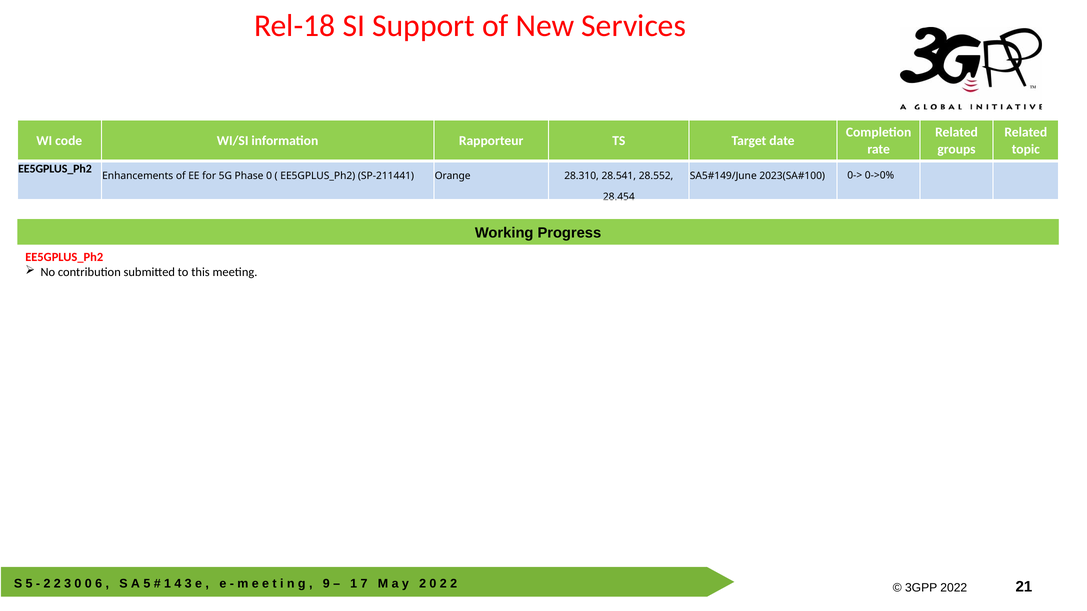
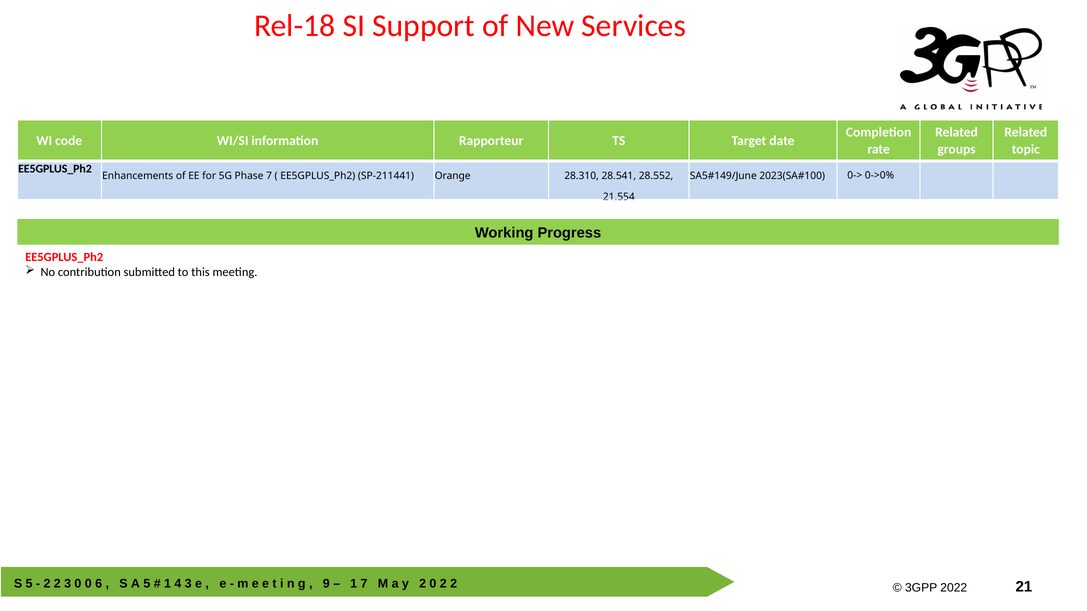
Phase 0: 0 -> 7 (269, 176)
28.454: 28.454 -> 21.554 (619, 197)
